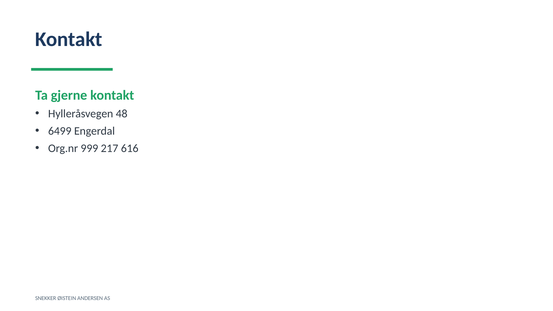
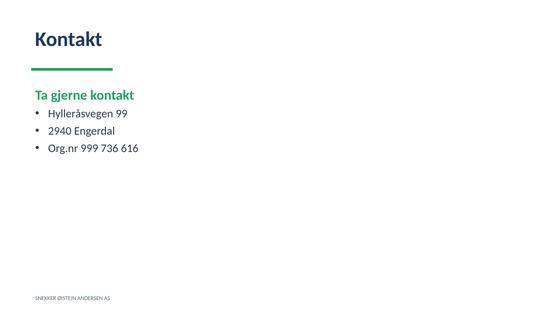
48: 48 -> 99 (122, 114)
6499: 6499 -> 2940 (60, 131)
217: 217 -> 736 (110, 148)
